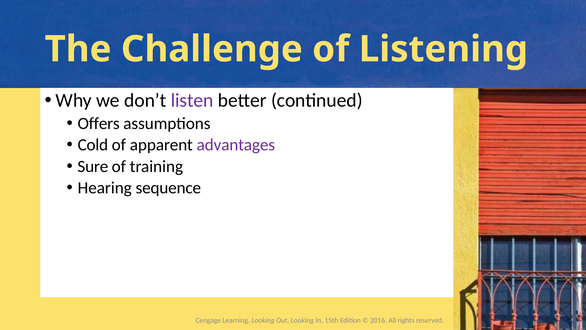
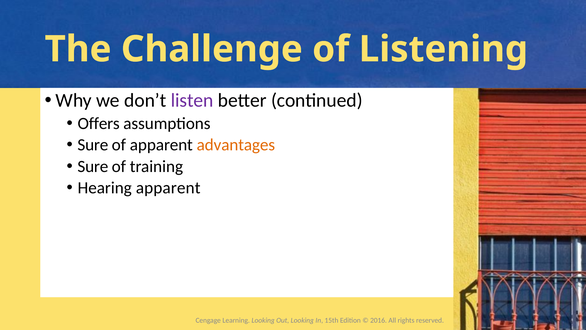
Cold: Cold -> Sure (93, 145)
advantages colour: purple -> orange (236, 145)
Hearing sequence: sequence -> apparent (168, 188)
